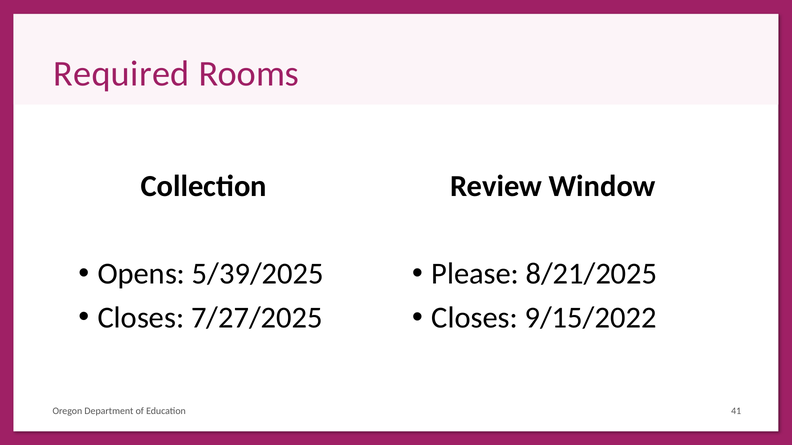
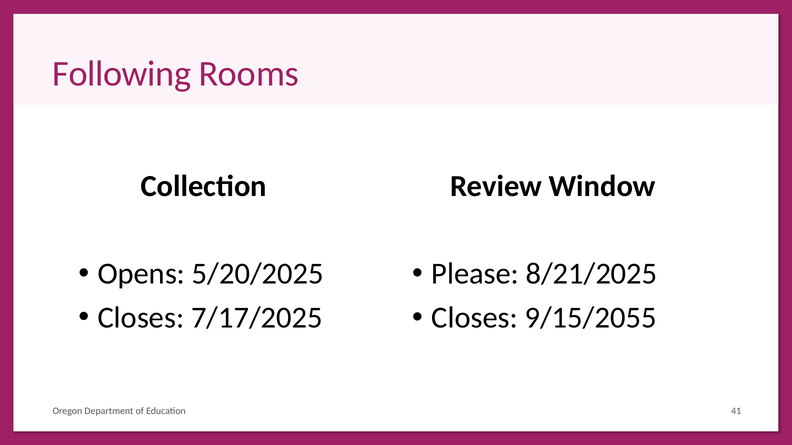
Required: Required -> Following (122, 74)
5/39/2025: 5/39/2025 -> 5/20/2025 (258, 274)
7/27/2025: 7/27/2025 -> 7/17/2025 (257, 318)
9/15/2022: 9/15/2022 -> 9/15/2055 (591, 318)
